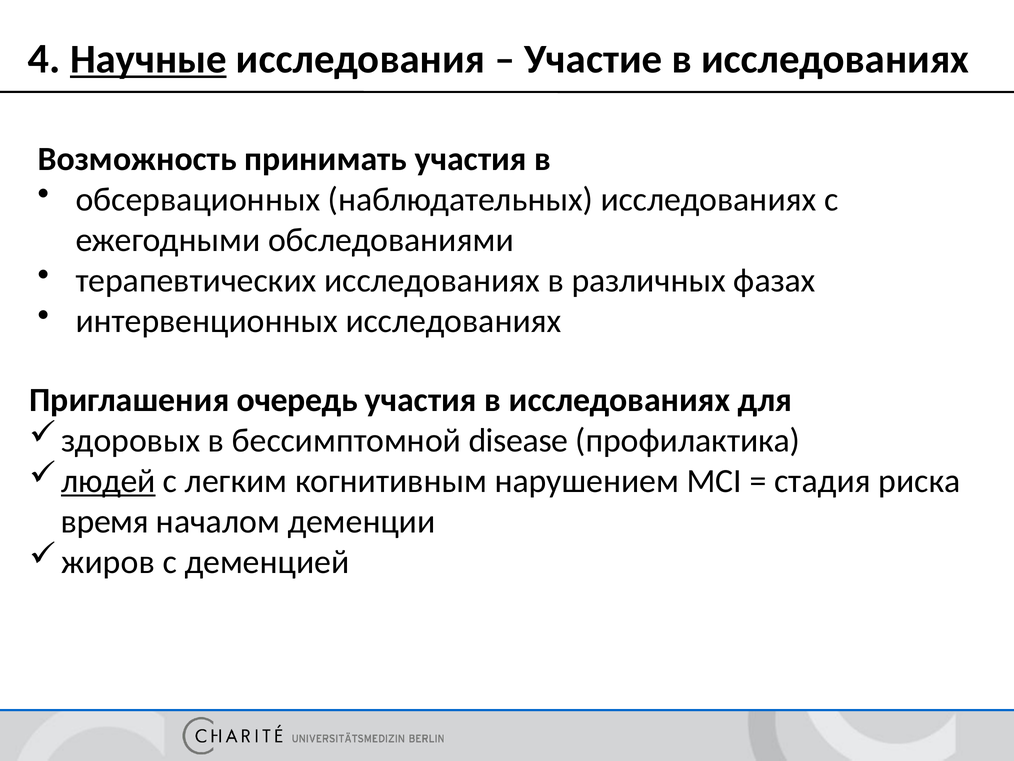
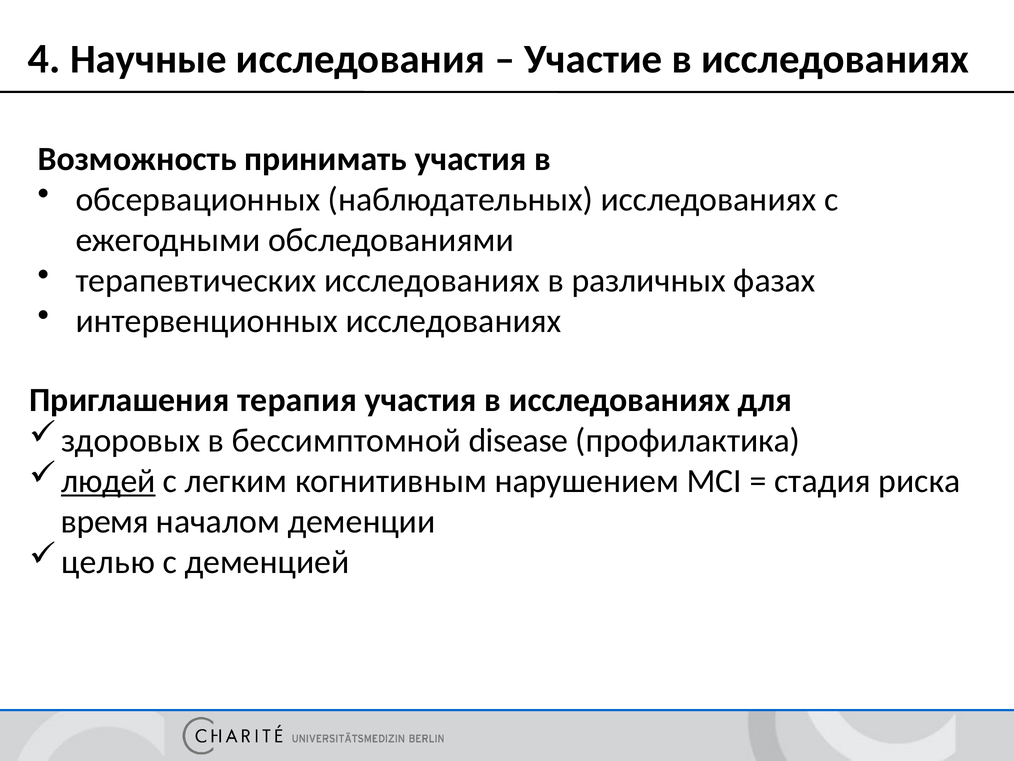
Научные underline: present -> none (148, 59)
очередь: очередь -> терапия (297, 400)
жиров: жиров -> целью (108, 562)
